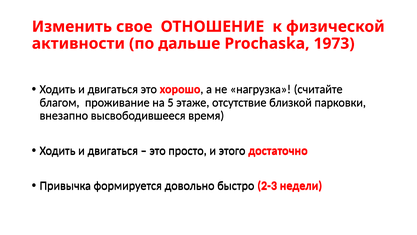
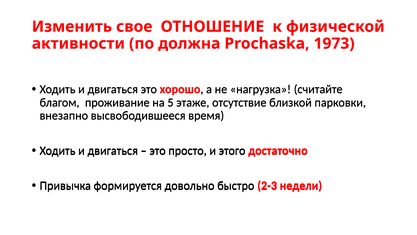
дальше: дальше -> должна (189, 43)
